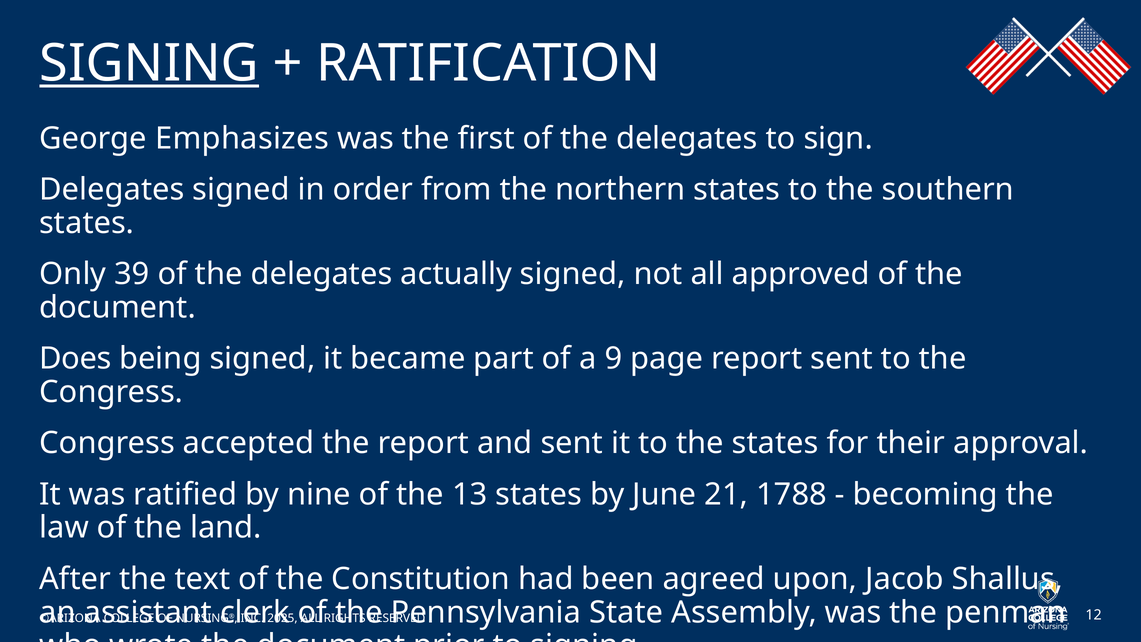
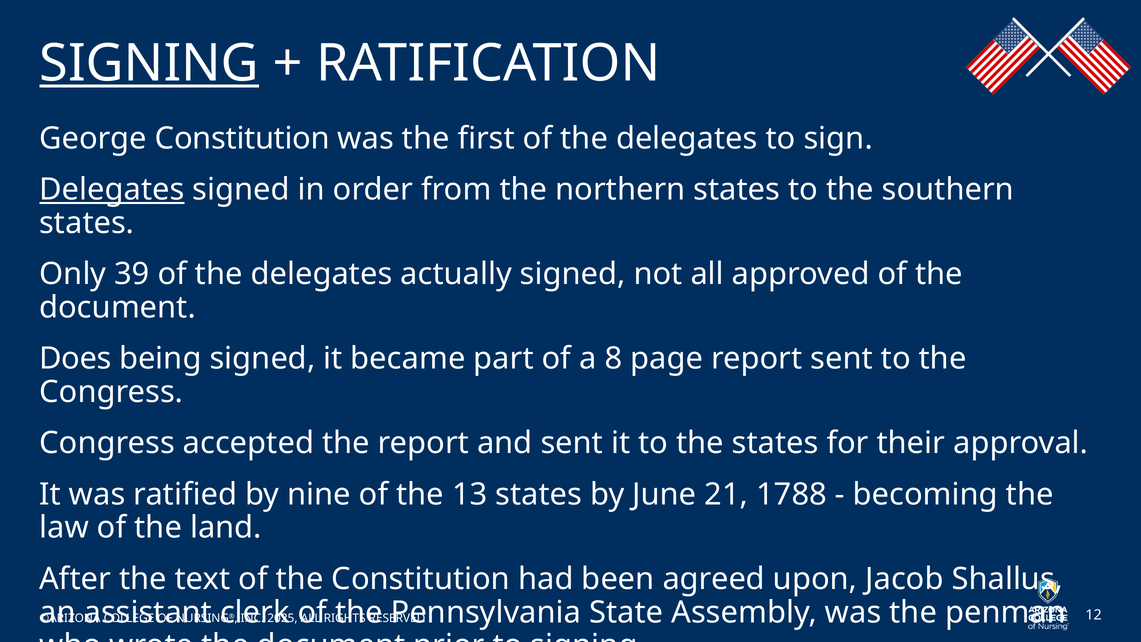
George Emphasizes: Emphasizes -> Constitution (242, 138)
Delegates underline: none -> present (112, 189)
9: 9 -> 8 (613, 359)
